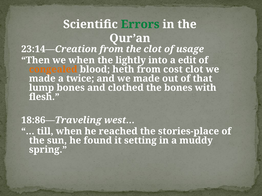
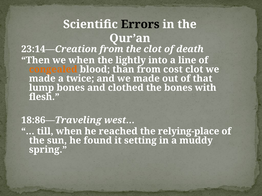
Errors colour: green -> black (140, 24)
usage: usage -> death (190, 49)
edit: edit -> line (187, 60)
heth: heth -> than (123, 70)
stories-place: stories-place -> relying-place (189, 132)
